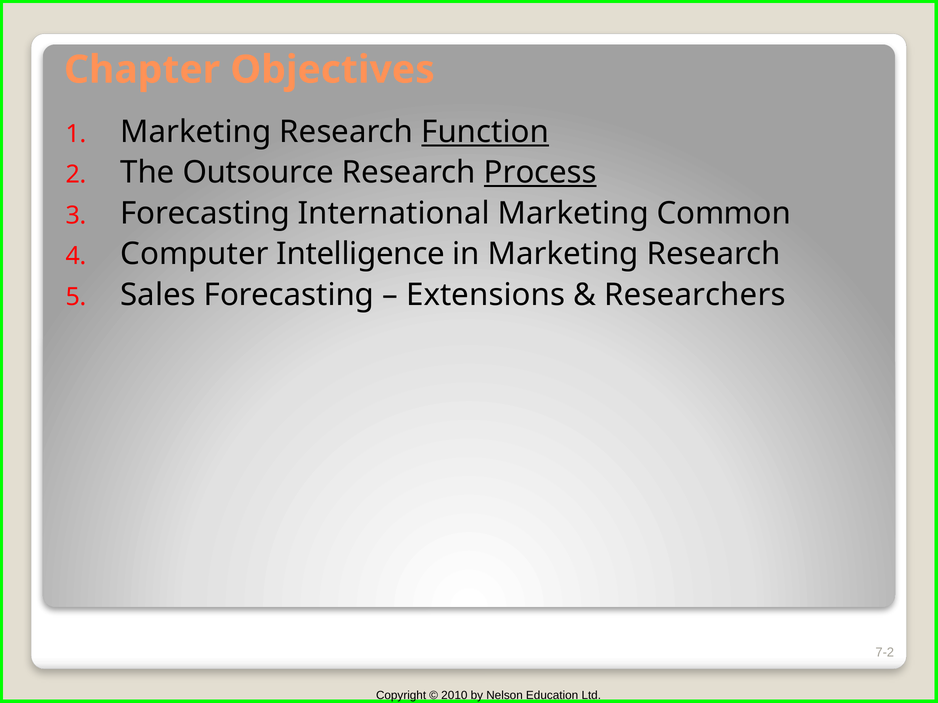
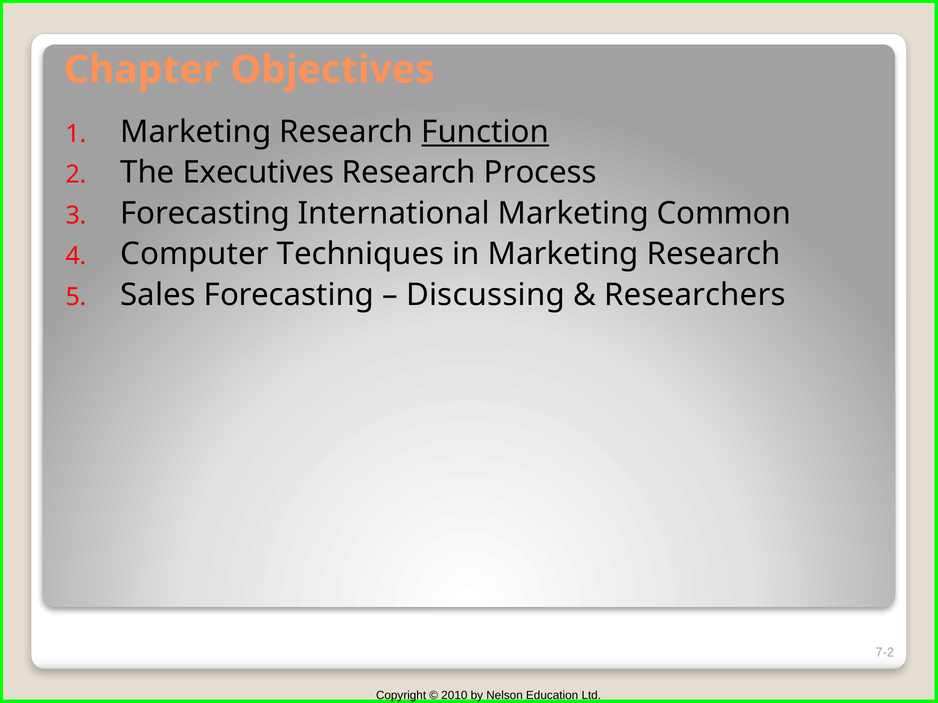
Outsource: Outsource -> Executives (258, 173)
Process underline: present -> none (540, 173)
Intelligence: Intelligence -> Techniques (360, 254)
Extensions: Extensions -> Discussing (485, 295)
